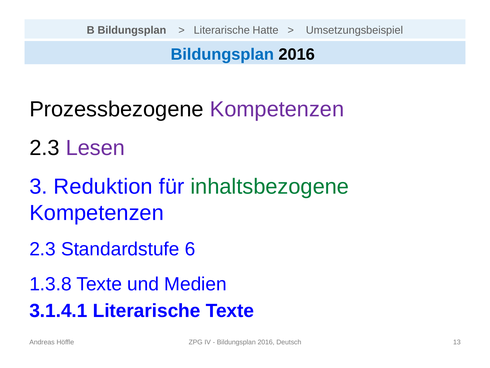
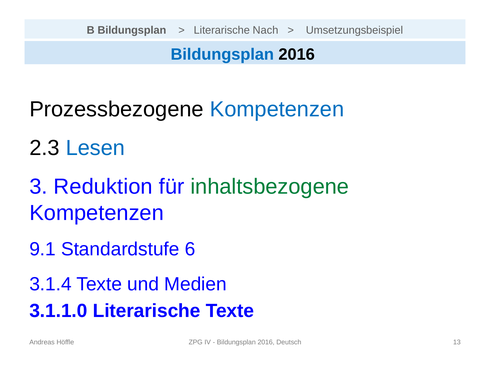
Hatte: Hatte -> Nach (266, 30)
Kompetenzen colour: purple -> blue (277, 109)
Lesen colour: purple -> blue (95, 148)
2.3: 2.3 -> 9.1 (43, 249)
1.3.8: 1.3.8 -> 3.1.4 (51, 284)
3.1.4.1: 3.1.4.1 -> 3.1.1.0 (58, 310)
